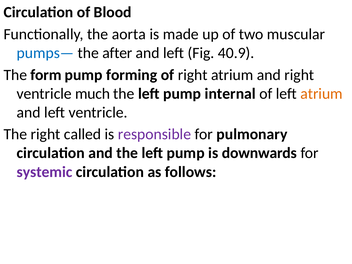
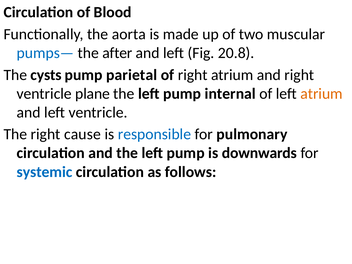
40.9: 40.9 -> 20.8 (236, 53)
form: form -> cysts (46, 75)
forming: forming -> parietal (132, 75)
much: much -> plane (93, 94)
called: called -> cause (82, 134)
responsible colour: purple -> blue (154, 134)
systemic colour: purple -> blue (45, 172)
